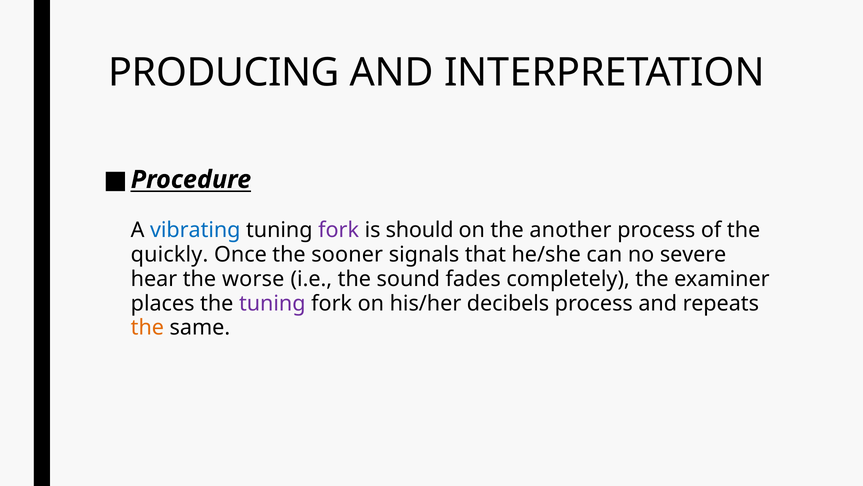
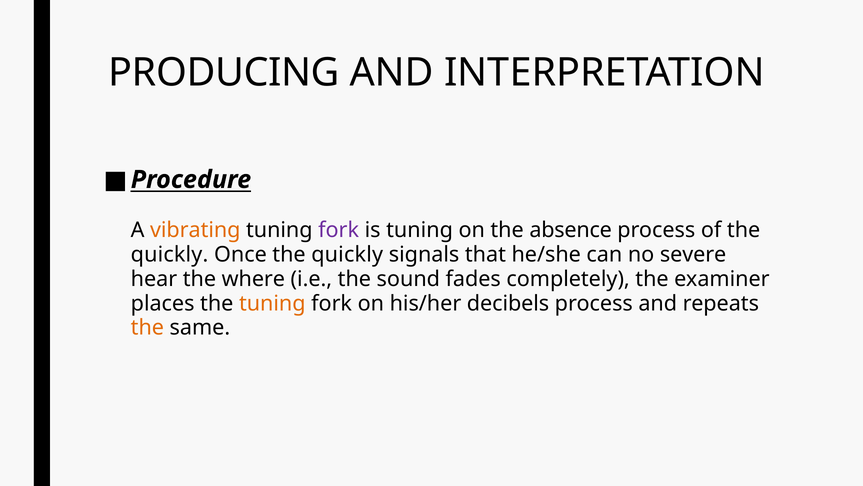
vibrating colour: blue -> orange (195, 230)
is should: should -> tuning (420, 230)
another: another -> absence (571, 230)
Once the sooner: sooner -> quickly (347, 254)
worse: worse -> where (253, 279)
tuning colour: purple -> orange (272, 303)
